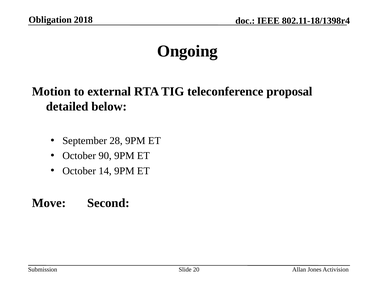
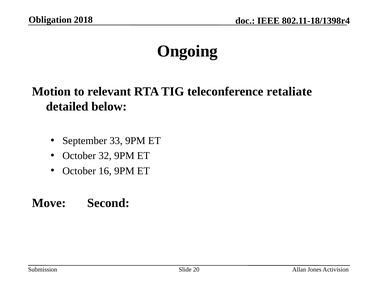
external: external -> relevant (109, 92)
proposal: proposal -> retaliate (289, 92)
28: 28 -> 33 (116, 141)
90: 90 -> 32 (105, 156)
14: 14 -> 16 (105, 171)
